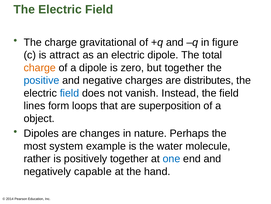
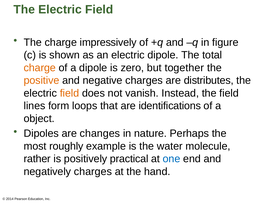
gravitational: gravitational -> impressively (108, 42)
attract: attract -> shown (65, 55)
positive colour: blue -> orange (42, 80)
field colour: blue -> orange (70, 93)
superposition: superposition -> identifications (170, 106)
system: system -> roughly (66, 146)
positively together: together -> practical (129, 158)
negatively capable: capable -> charges (93, 171)
